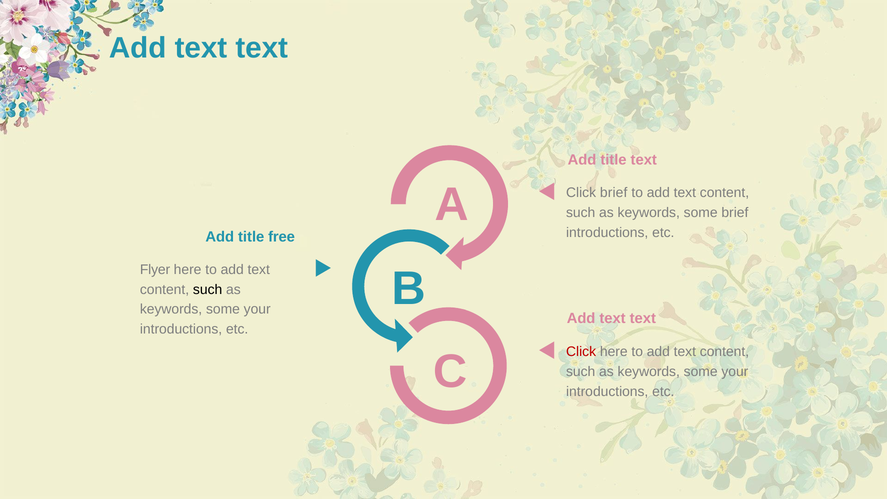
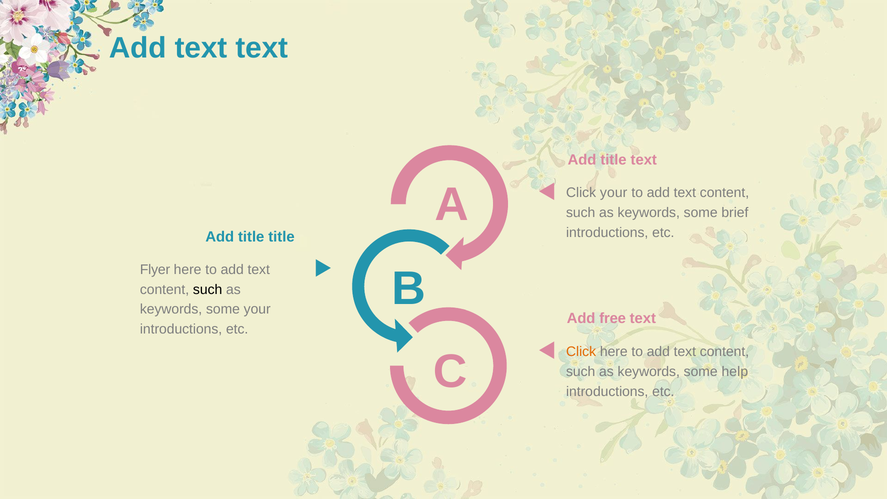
Click brief: brief -> your (614, 193)
title free: free -> title (281, 237)
text: text -> free (613, 319)
Click colour: red -> orange (581, 352)
your: your -> help (735, 372)
